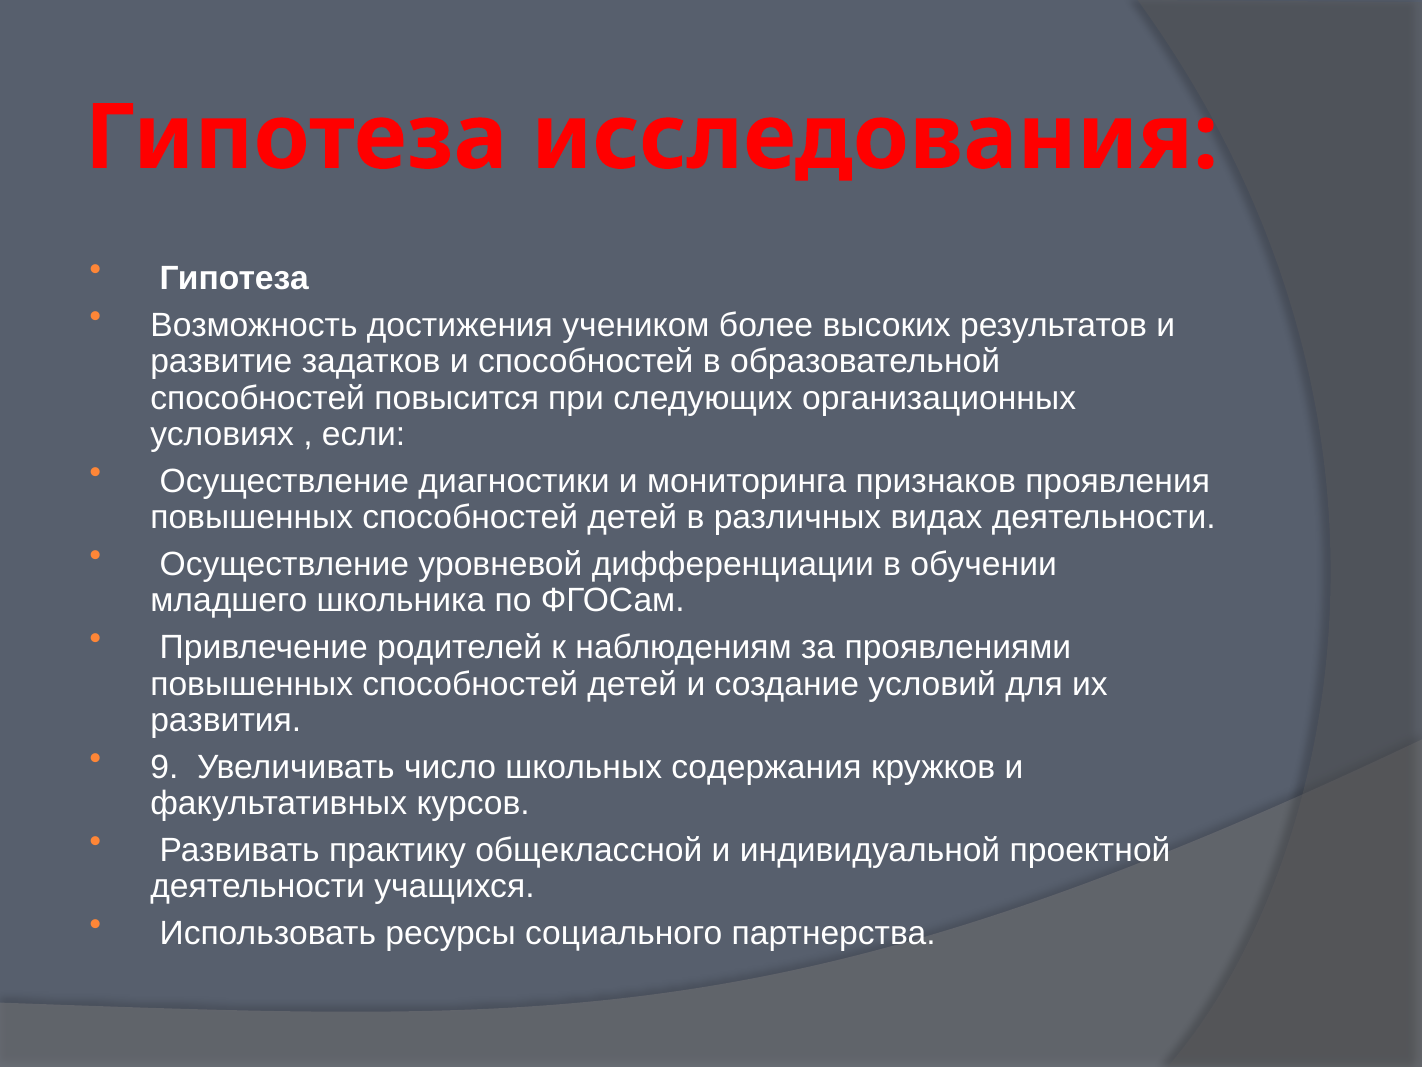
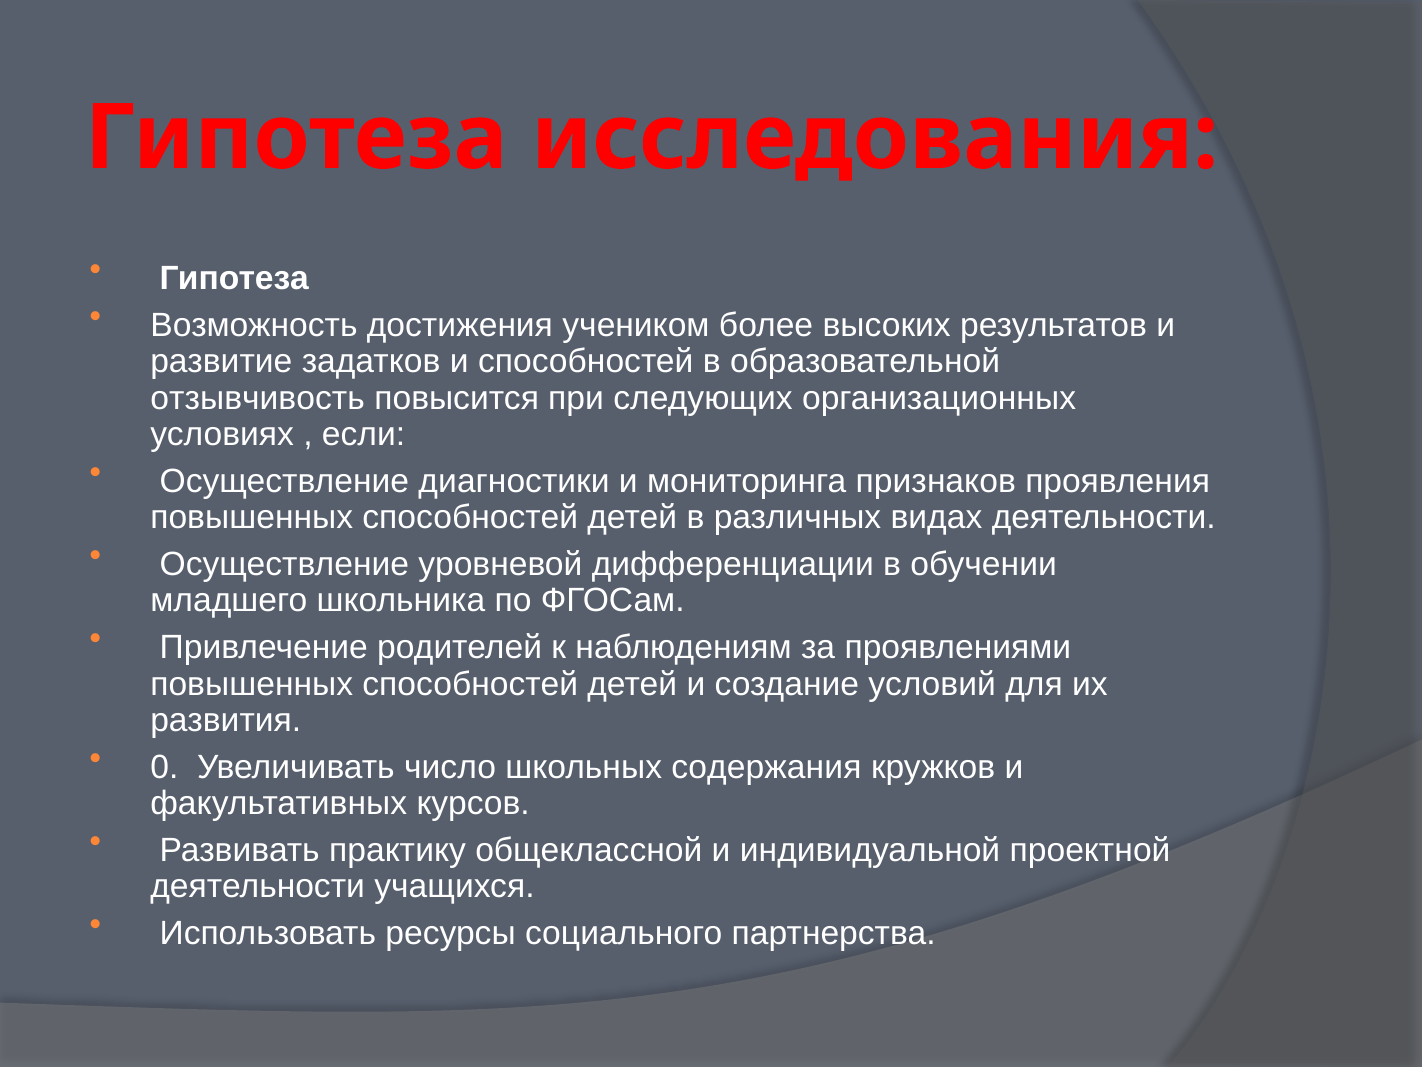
способностей: способностей -> отзывчивость (258, 398)
9: 9 -> 0 (164, 767)
